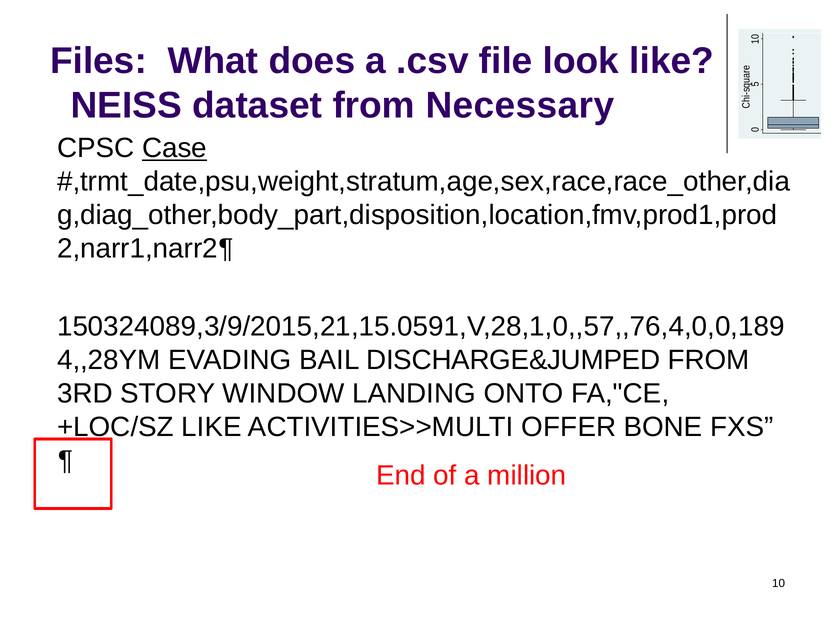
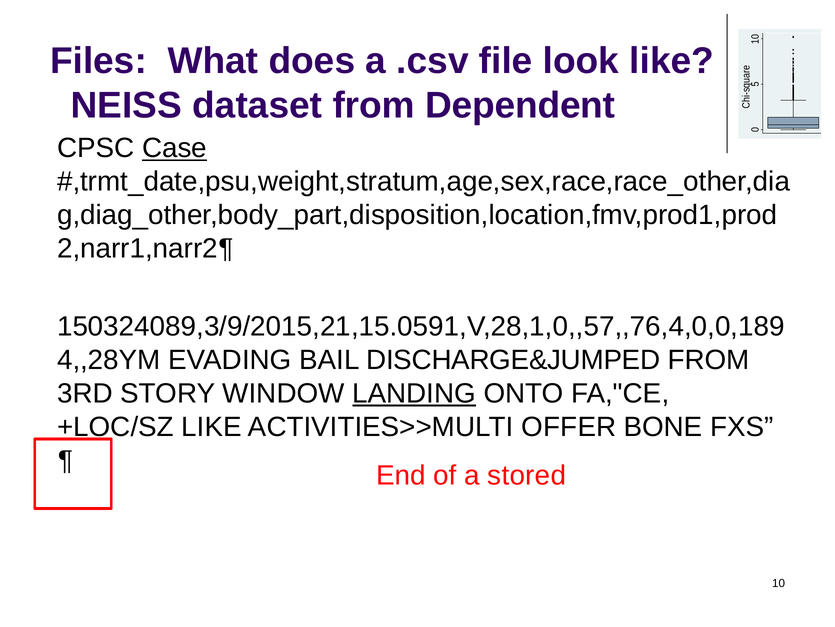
Necessary: Necessary -> Dependent (520, 106)
LANDING underline: none -> present (414, 393)
million: million -> stored (527, 475)
